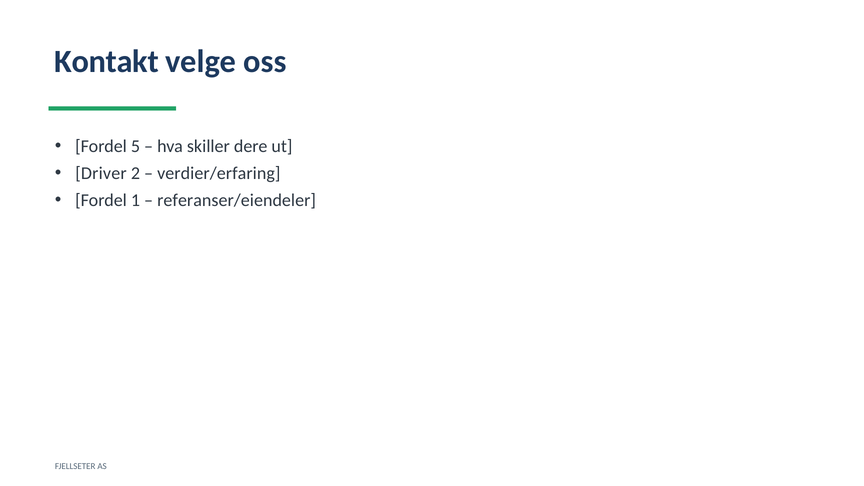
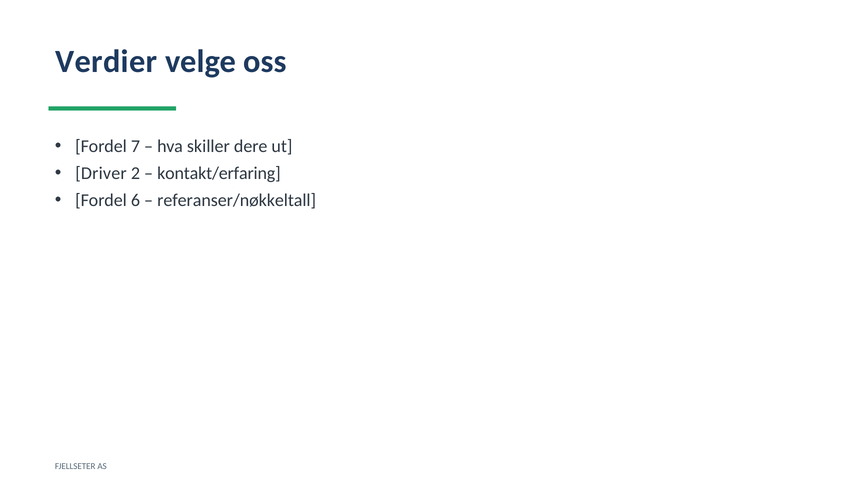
Kontakt: Kontakt -> Verdier (106, 62)
5: 5 -> 7 (135, 146)
verdier/erfaring: verdier/erfaring -> kontakt/erfaring (219, 173)
1: 1 -> 6 (135, 200)
referanser/eiendeler: referanser/eiendeler -> referanser/nøkkeltall (237, 200)
